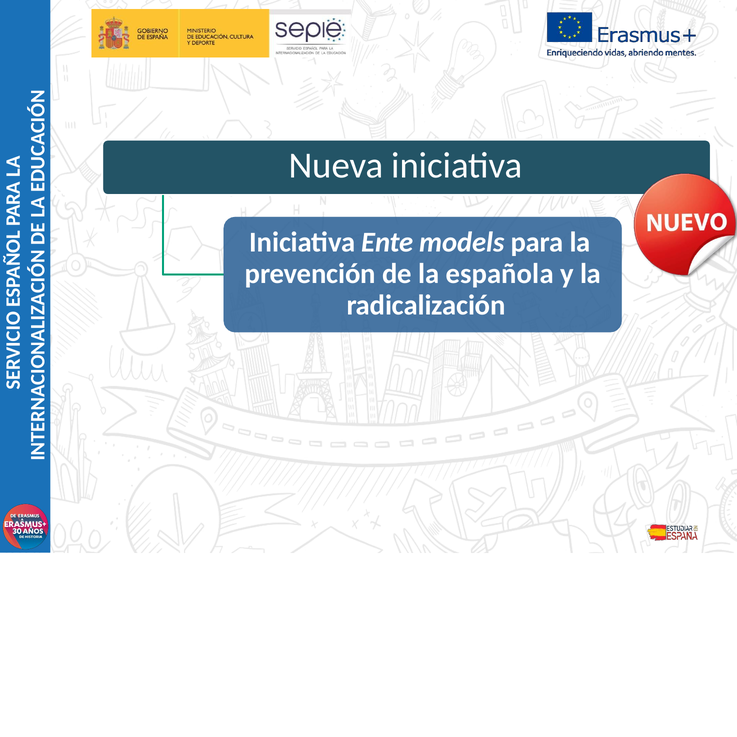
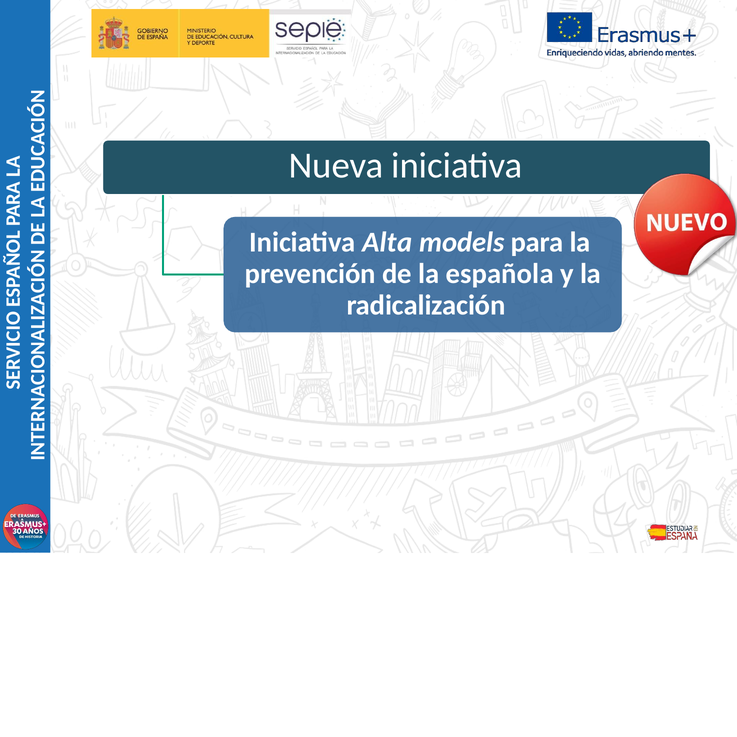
Ente: Ente -> Alta (387, 242)
